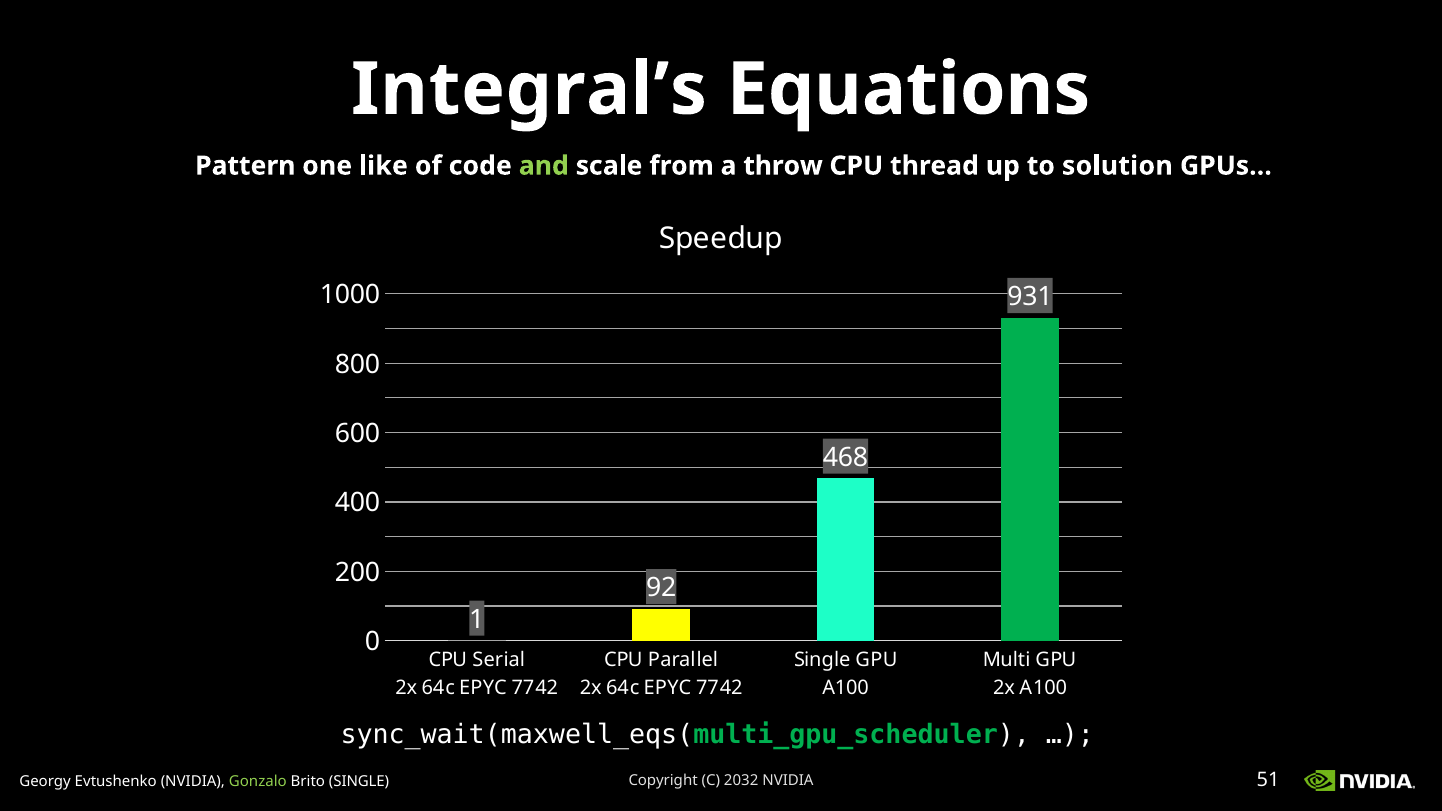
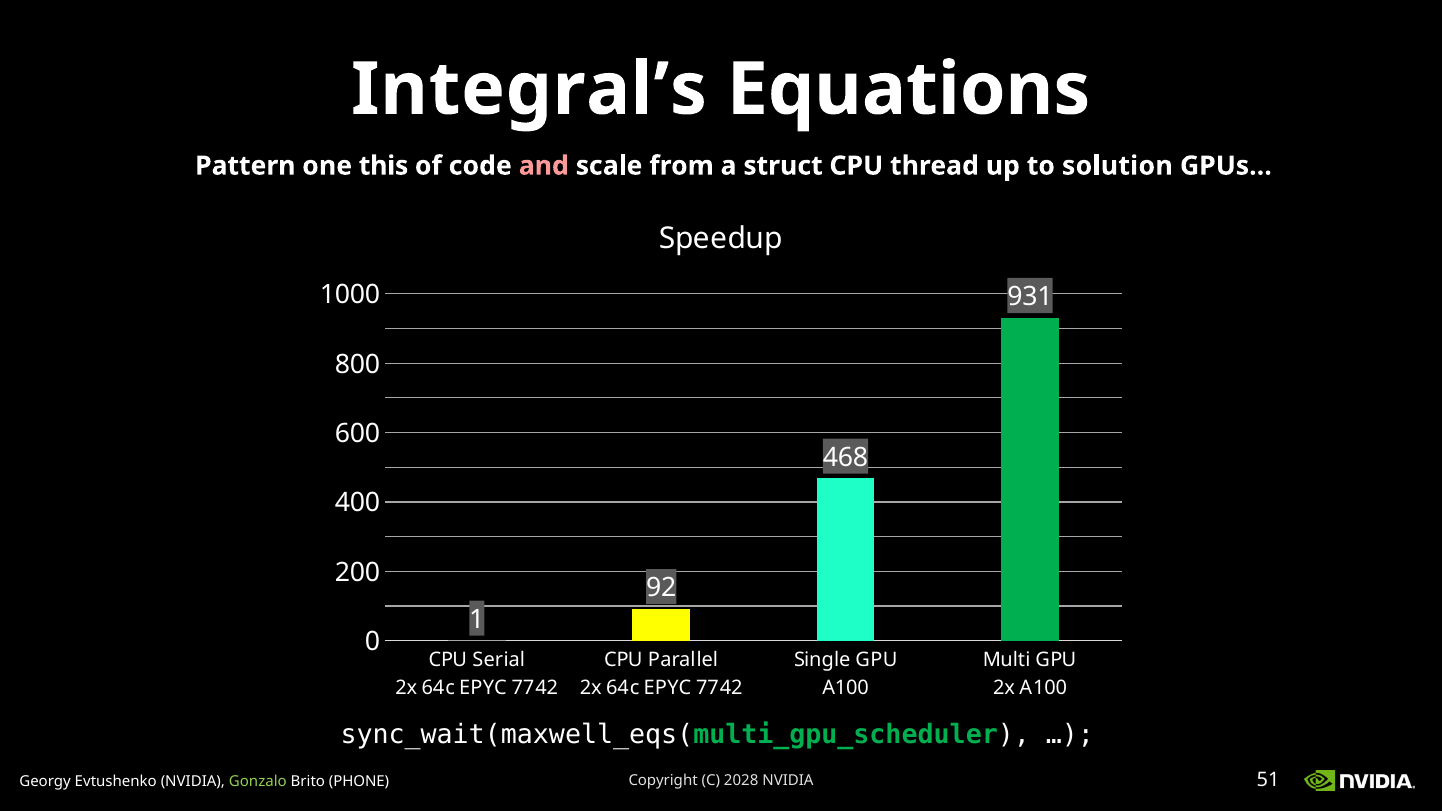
like: like -> this (384, 166)
and colour: light green -> pink (544, 166)
throw: throw -> struct (783, 166)
2032: 2032 -> 2028 (741, 780)
Brito SINGLE: SINGLE -> PHONE (359, 781)
